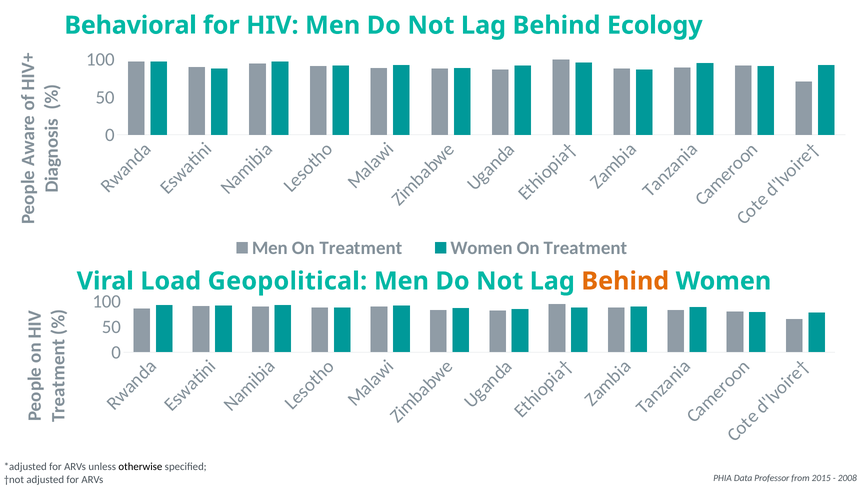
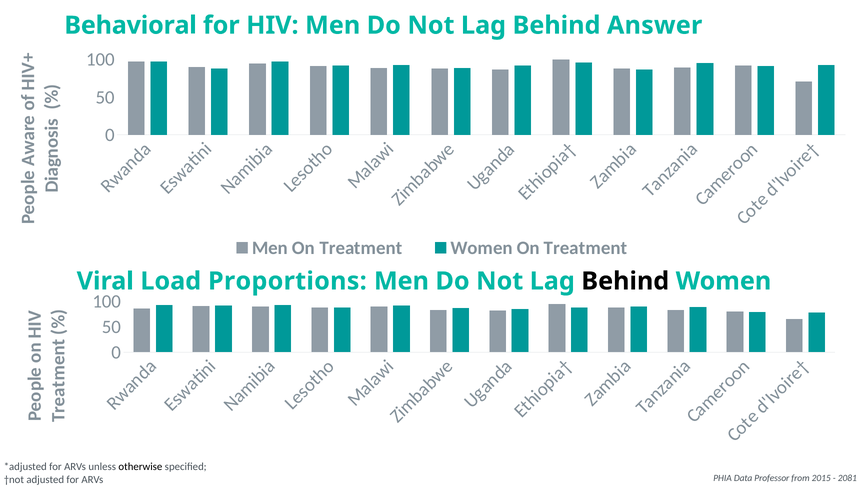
Ecology: Ecology -> Answer (655, 25)
Geopolitical: Geopolitical -> Proportions (287, 281)
Behind colour: orange -> black (625, 281)
2008: 2008 -> 2081 (847, 478)
